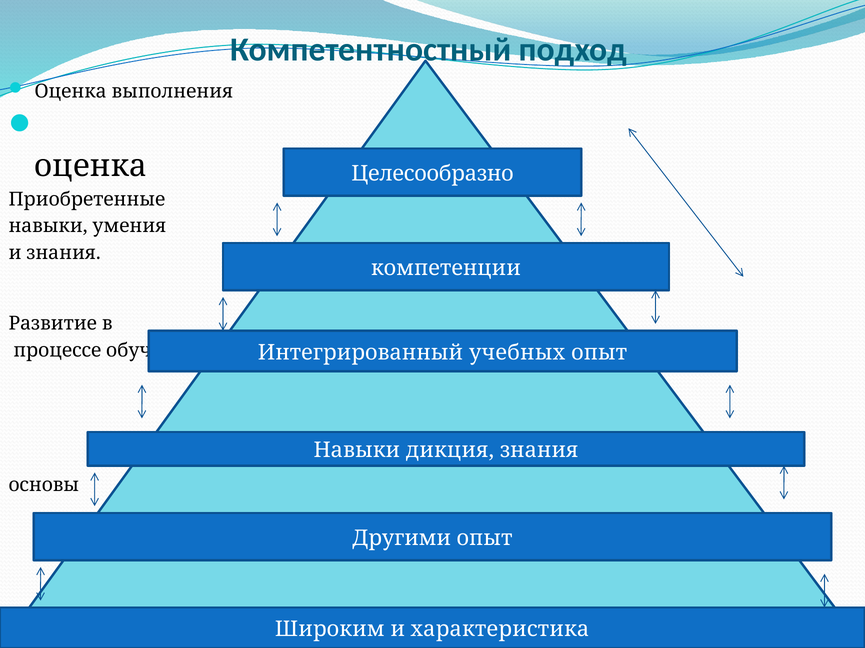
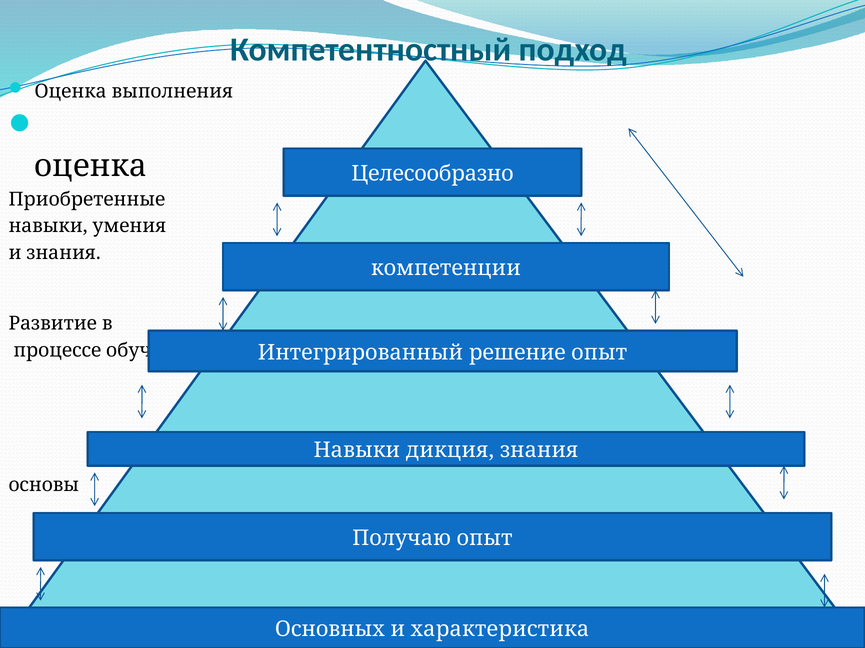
учебных: учебных -> решение (517, 353)
Другими: Другими -> Получаю (402, 539)
Широким: Широким -> Основных (330, 630)
